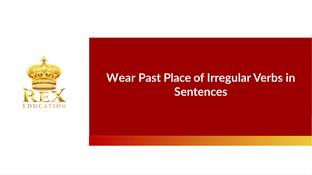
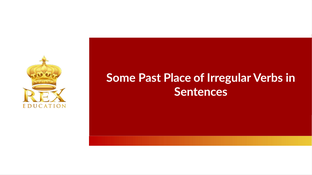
Wear: Wear -> Some (121, 78)
